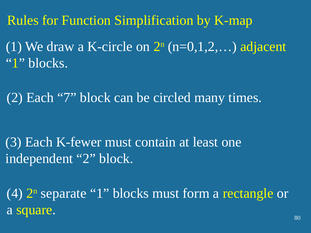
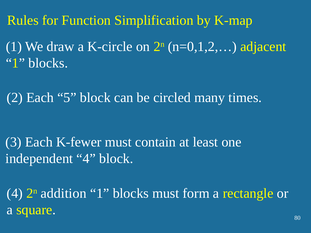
7: 7 -> 5 (67, 98)
independent 2: 2 -> 4 (86, 159)
separate: separate -> addition (64, 194)
